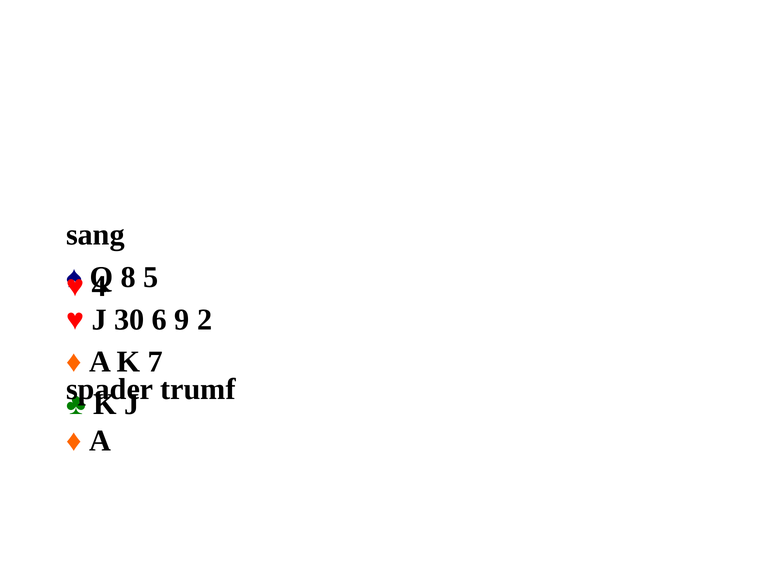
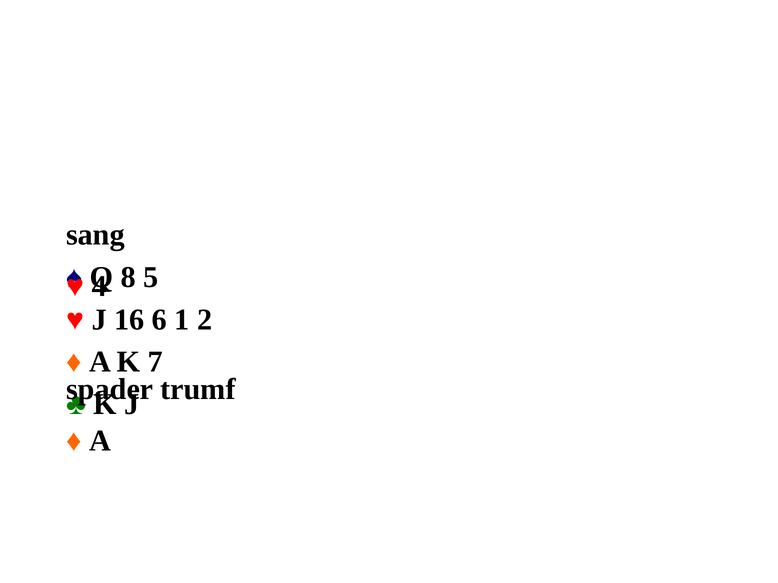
30: 30 -> 16 (129, 320)
9: 9 -> 1 (182, 320)
